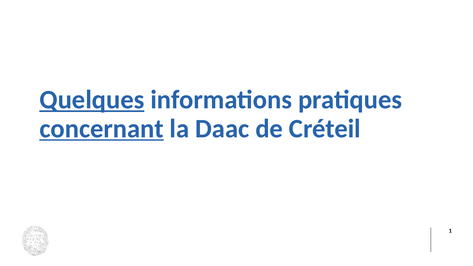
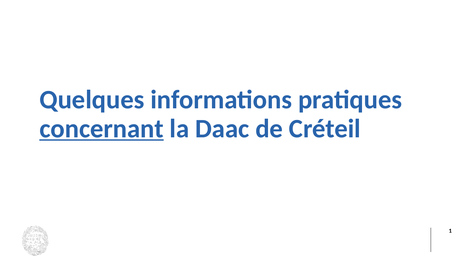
Quelques underline: present -> none (92, 100)
